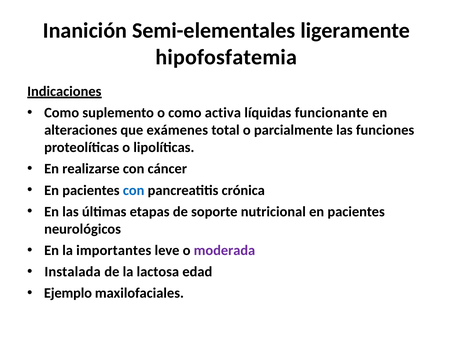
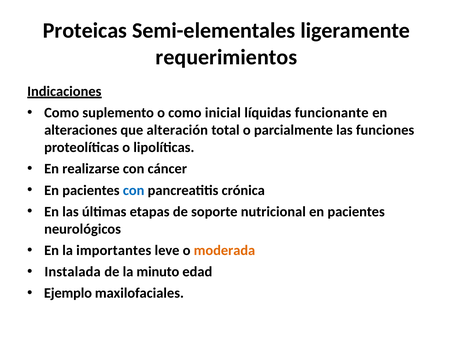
Inanición: Inanición -> Proteicas (85, 31)
hipofosfatemia: hipofosfatemia -> requerimientos (226, 57)
activa: activa -> inicial (223, 113)
exámenes: exámenes -> alteración (177, 130)
moderada colour: purple -> orange (224, 250)
lactosa: lactosa -> minuto (158, 272)
